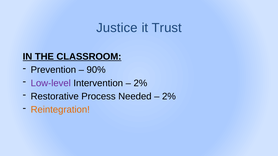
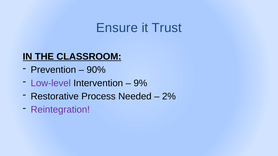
Justice: Justice -> Ensure (117, 28)
2%: 2% -> 9% (140, 83)
Reintegration colour: orange -> purple (60, 110)
